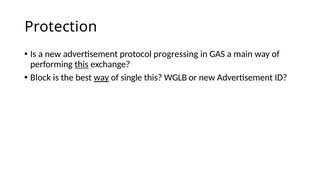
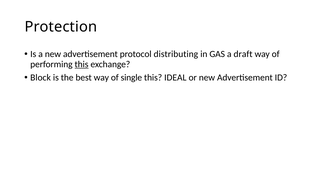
progressing: progressing -> distributing (176, 54)
main: main -> draft (243, 54)
way underline: present -> none (101, 77)
WGLB: WGLB -> IDEAL (175, 77)
